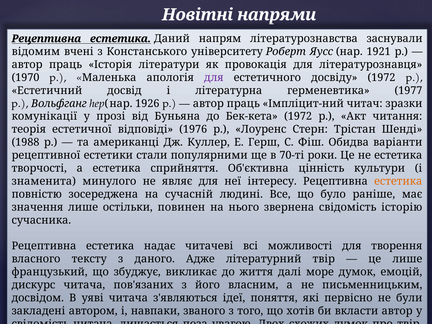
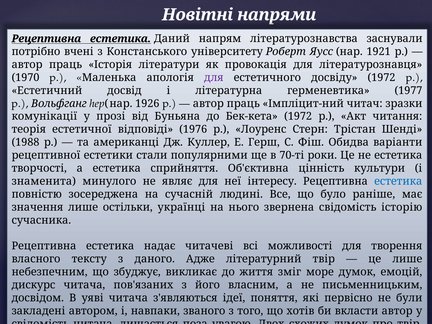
відомим: відомим -> потрібно (36, 52)
естетика colour: orange -> blue (398, 181)
повинен: повинен -> українці (181, 207)
французький: французький -> небезпечним (50, 272)
далі: далі -> зміг (290, 272)
